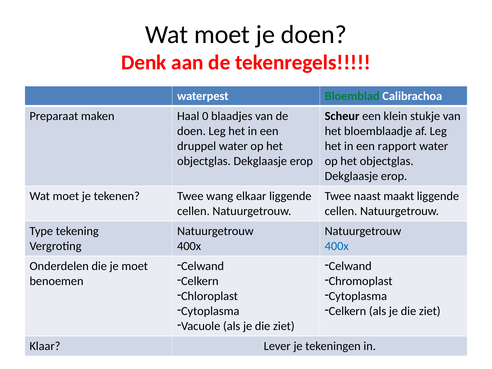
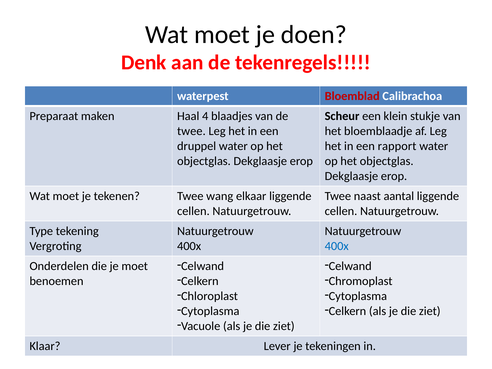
Bloemblad colour: green -> red (352, 96)
0: 0 -> 4 (205, 116)
doen: doen -> twee (191, 131)
maakt: maakt -> aantal (399, 196)
